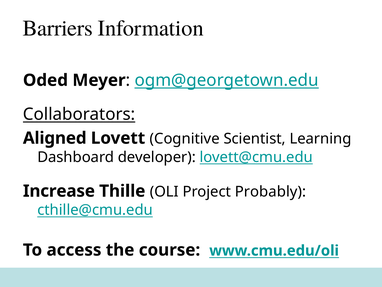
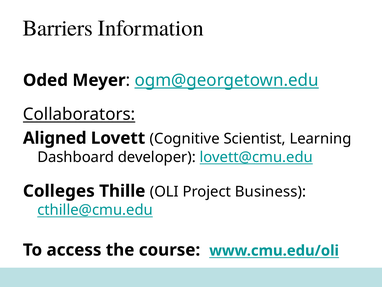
Increase: Increase -> Colleges (59, 191)
Probably: Probably -> Business (271, 191)
